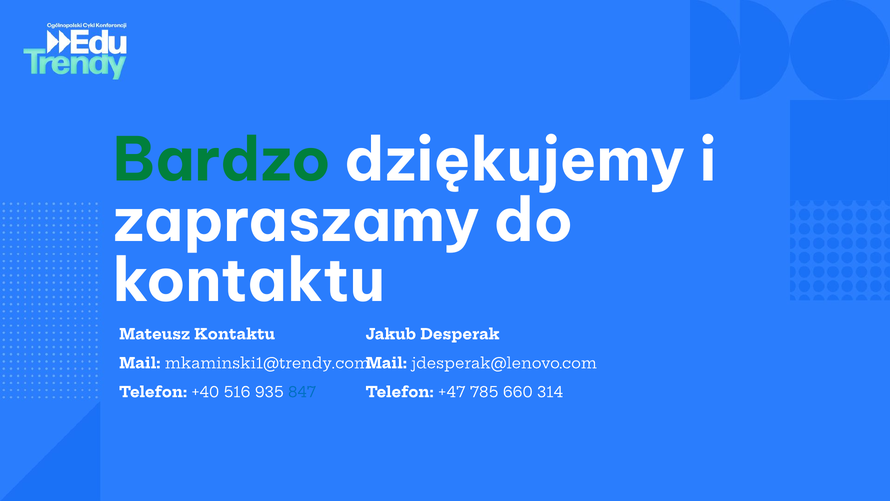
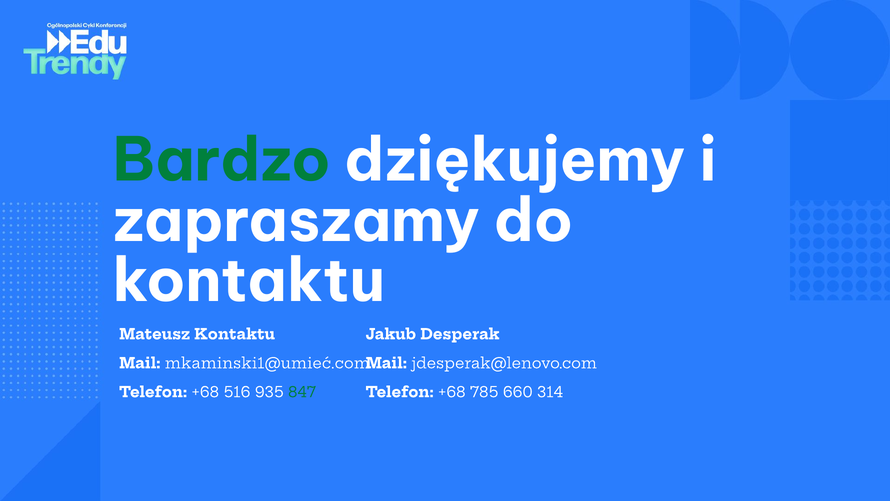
mkaminski1@trendy.com: mkaminski1@trendy.com -> mkaminski1@umieć.com (267, 363)
+40: +40 -> +68 (205, 392)
847 colour: blue -> green (302, 392)
+47: +47 -> +68 (452, 392)
